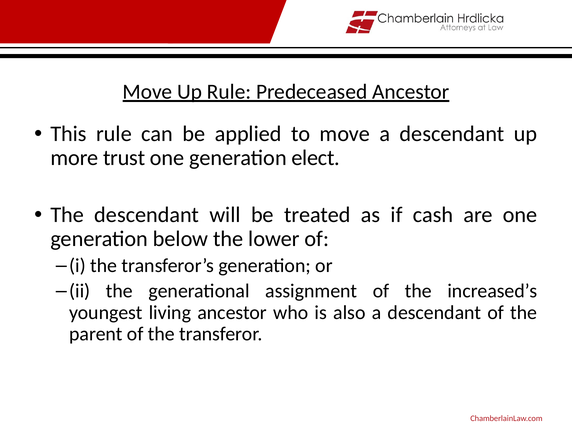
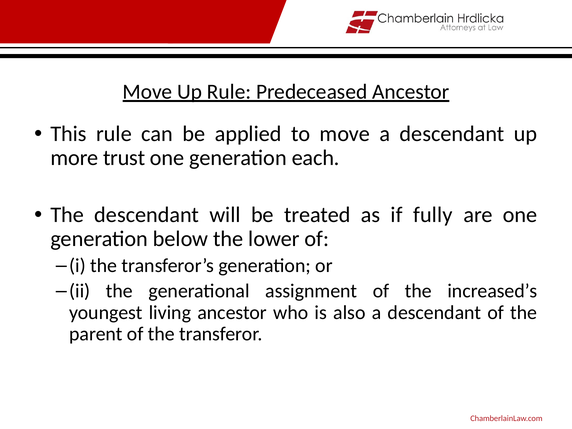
elect: elect -> each (316, 158)
cash: cash -> fully (433, 215)
